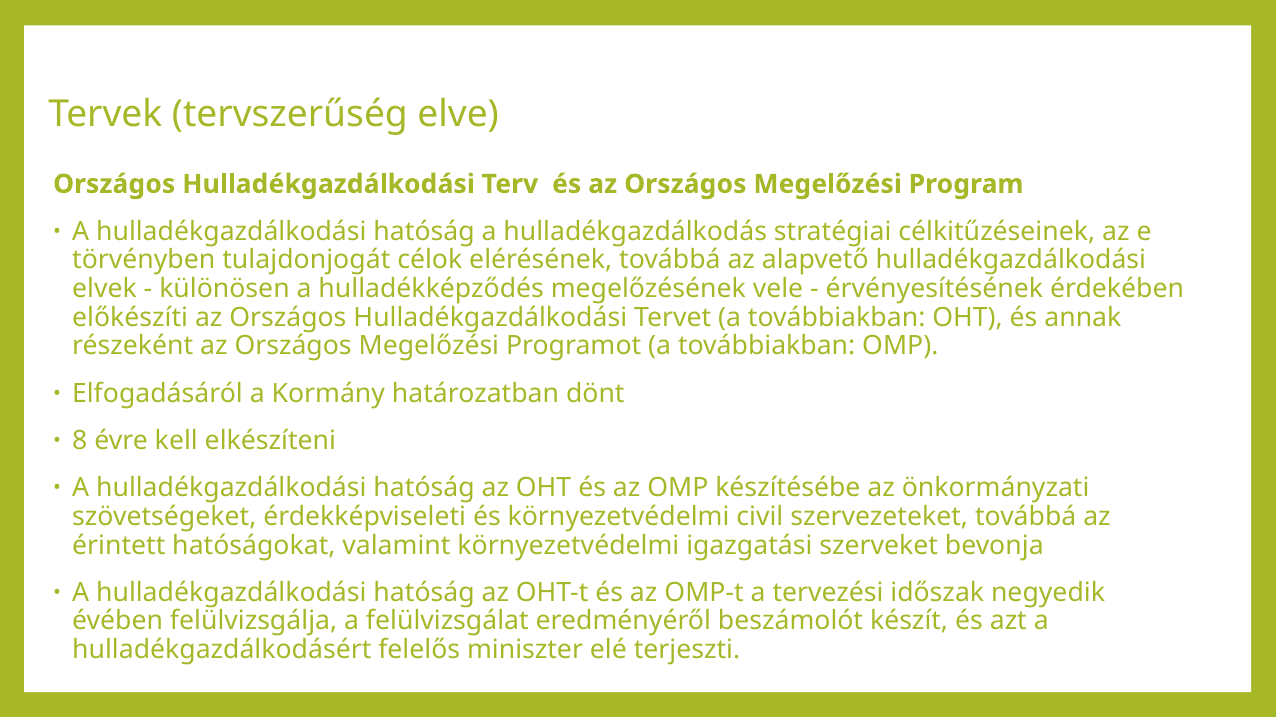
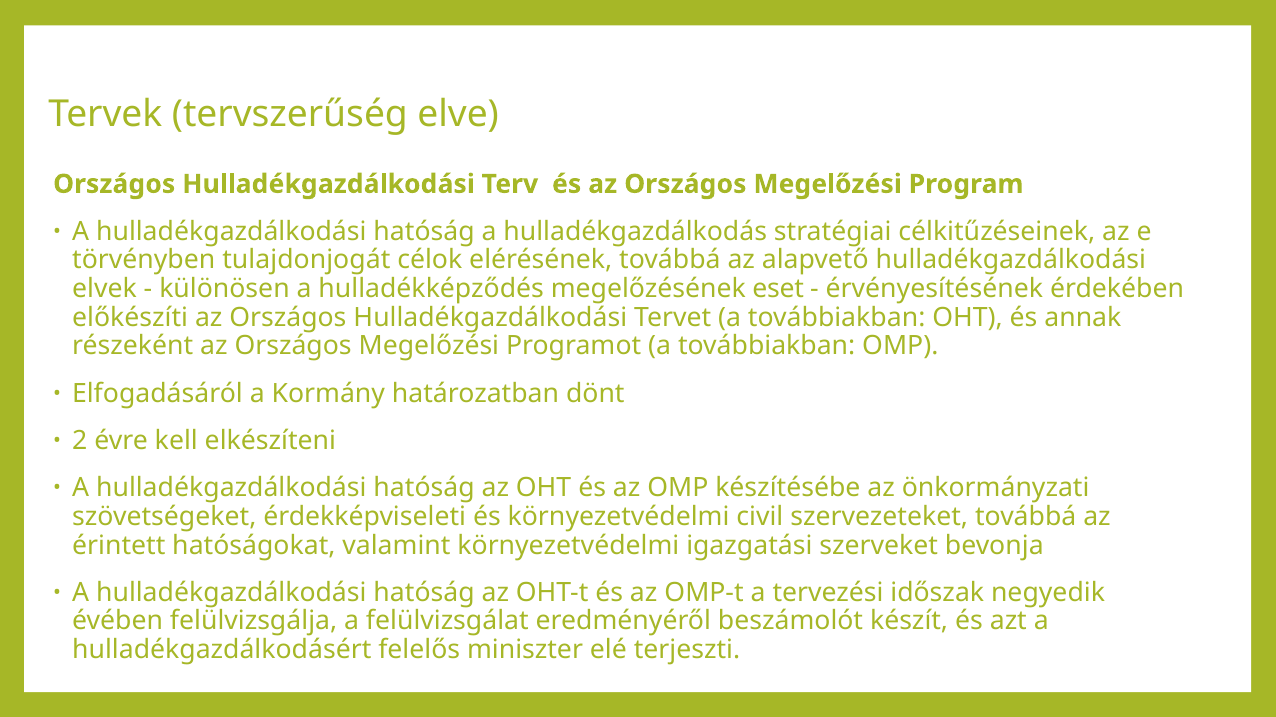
vele: vele -> eset (778, 289)
8: 8 -> 2 (80, 441)
